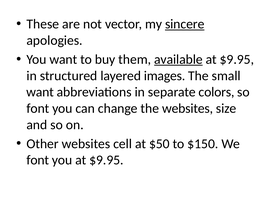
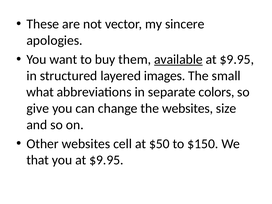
sincere underline: present -> none (185, 24)
want: want -> what (40, 92)
font: font -> give (38, 108)
font: font -> that (38, 160)
